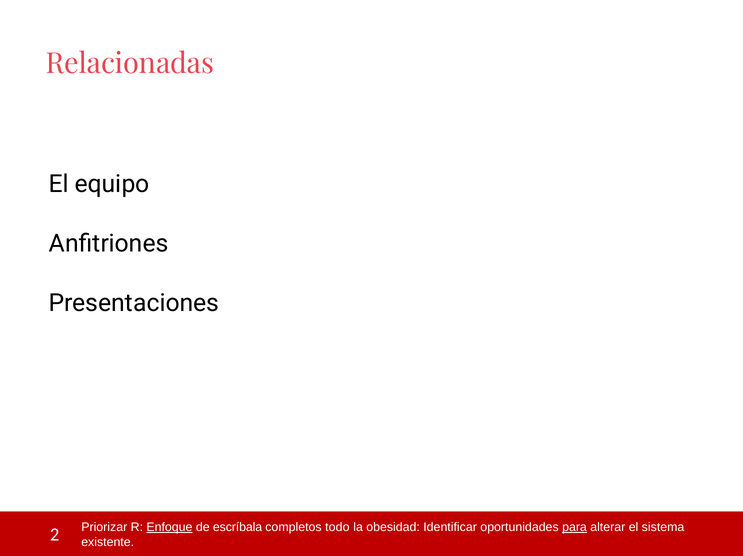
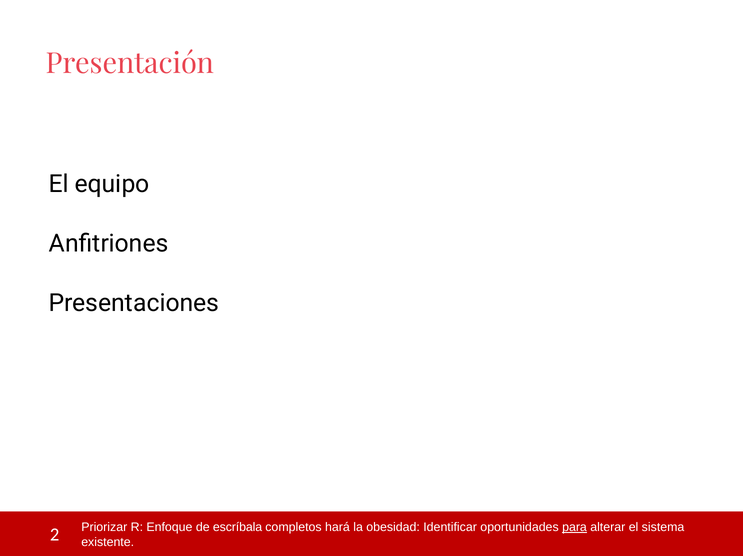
Relacionadas: Relacionadas -> Presentación (130, 64)
Enfoque underline: present -> none (169, 527)
todo: todo -> hará (337, 527)
